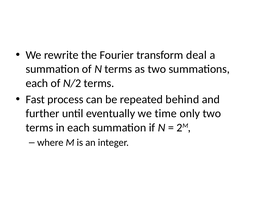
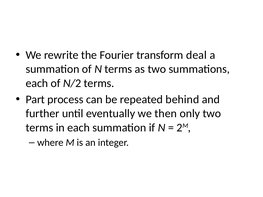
Fast: Fast -> Part (35, 100)
time: time -> then (166, 114)
